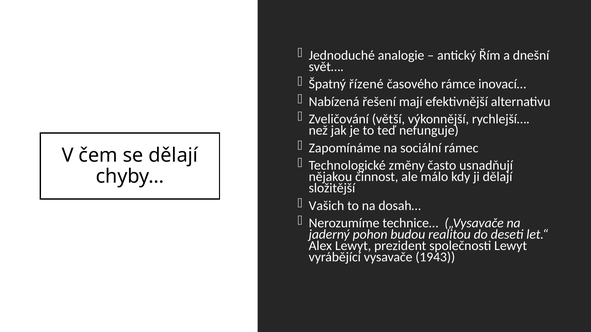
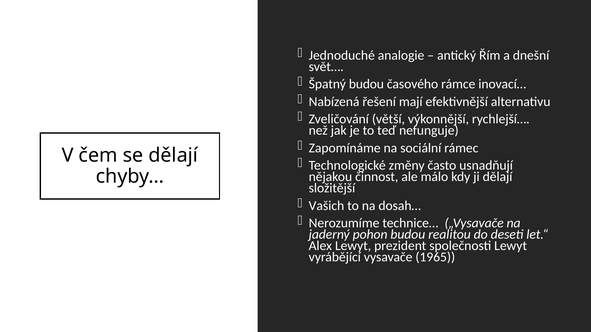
Špatný řízené: řízené -> budou (366, 84)
1943: 1943 -> 1965 (435, 257)
